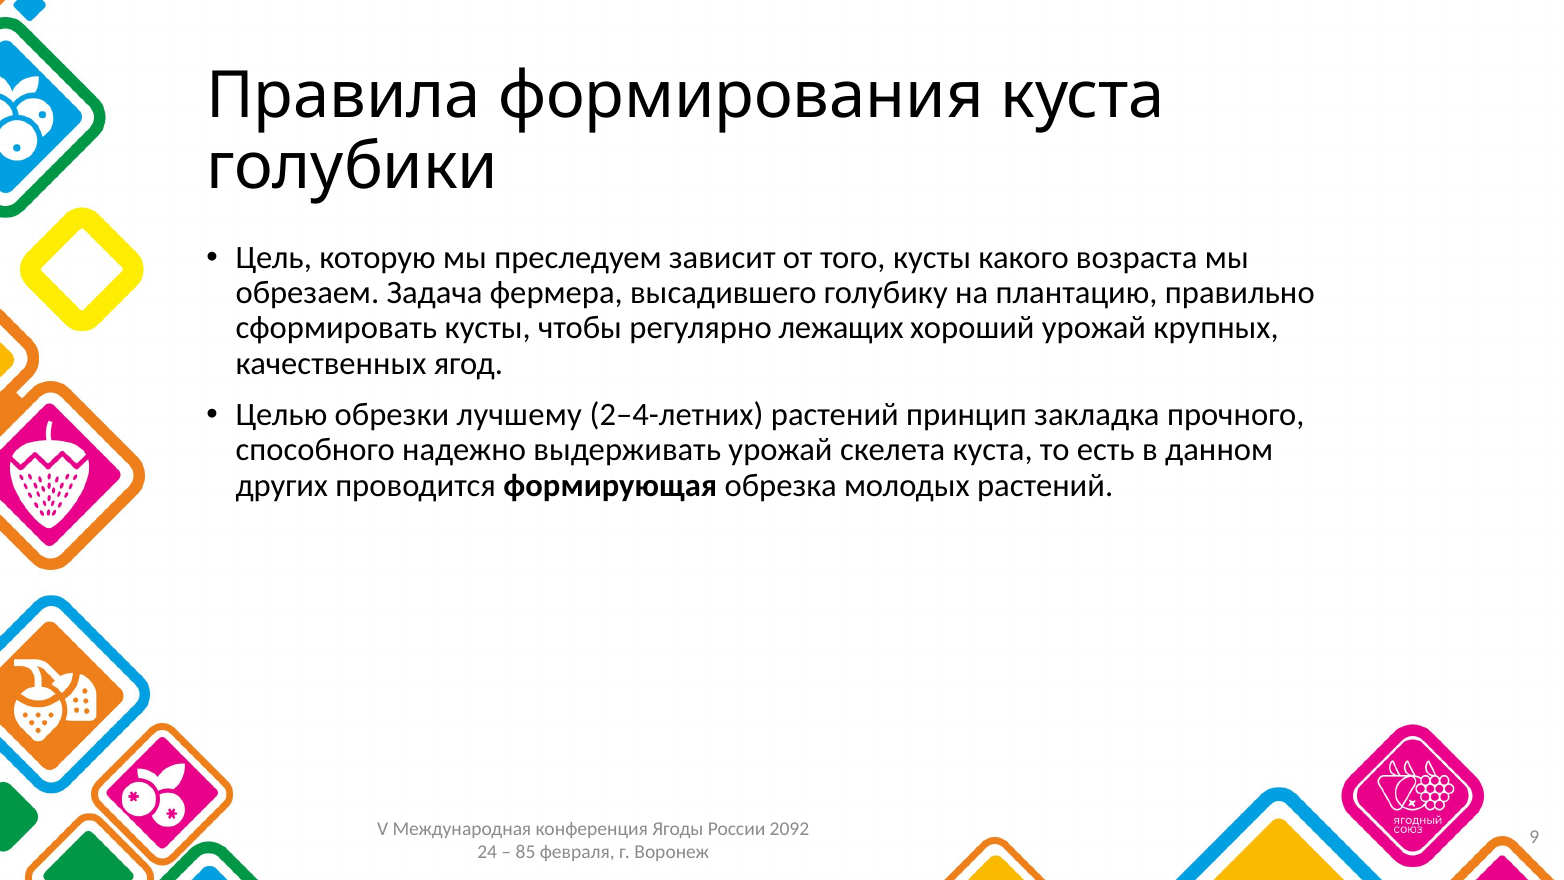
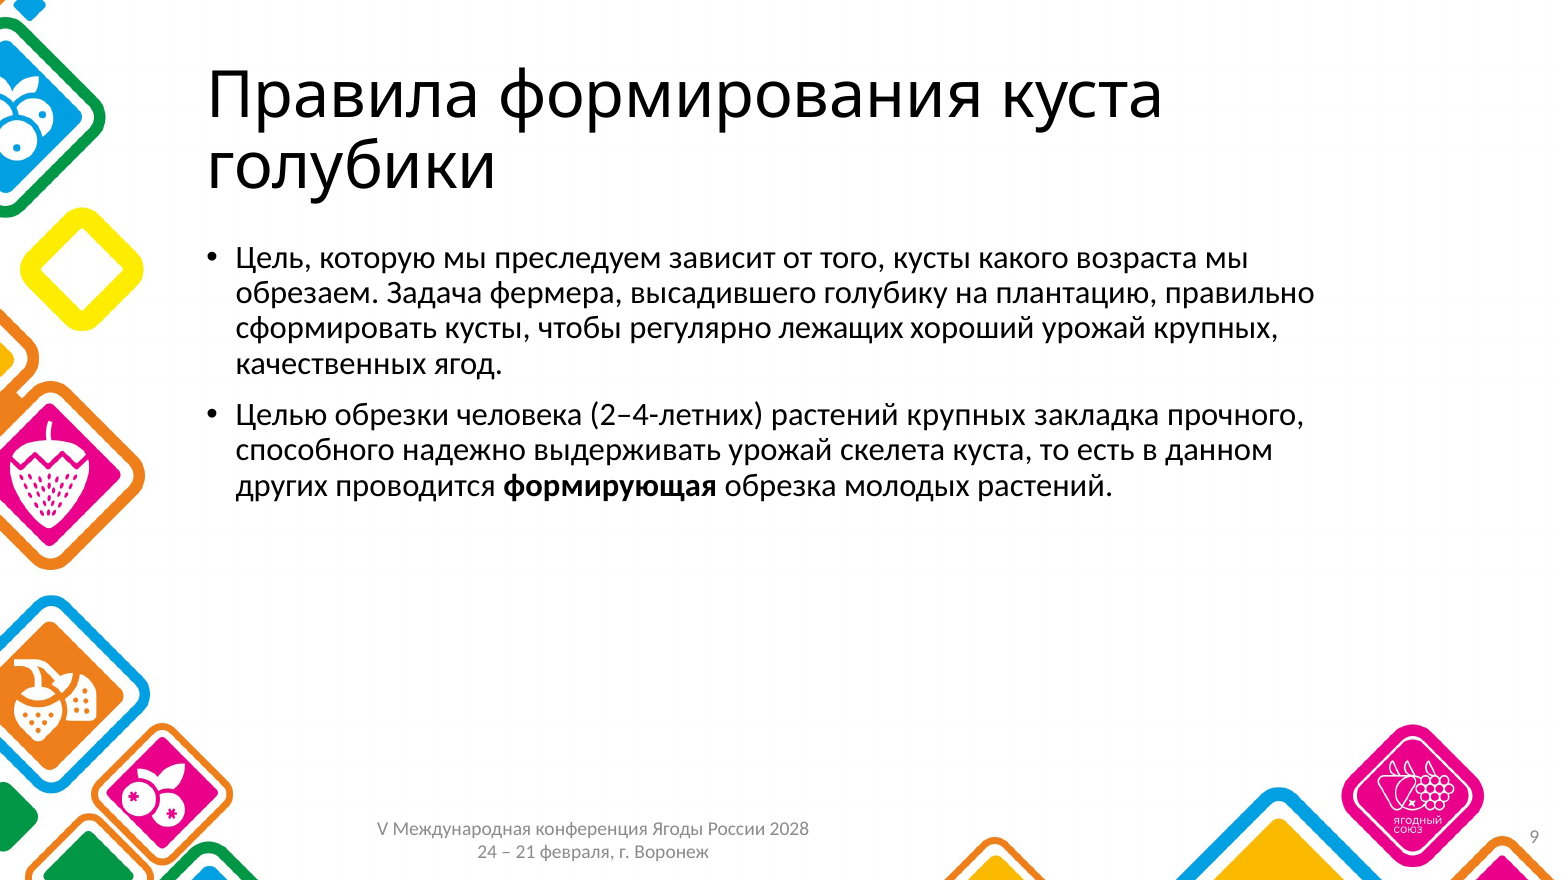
лучшему: лучшему -> человека (520, 415)
растений принцип: принцип -> крупных (966, 415)
2092: 2092 -> 2028 (789, 828)
85: 85 -> 21 (526, 852)
